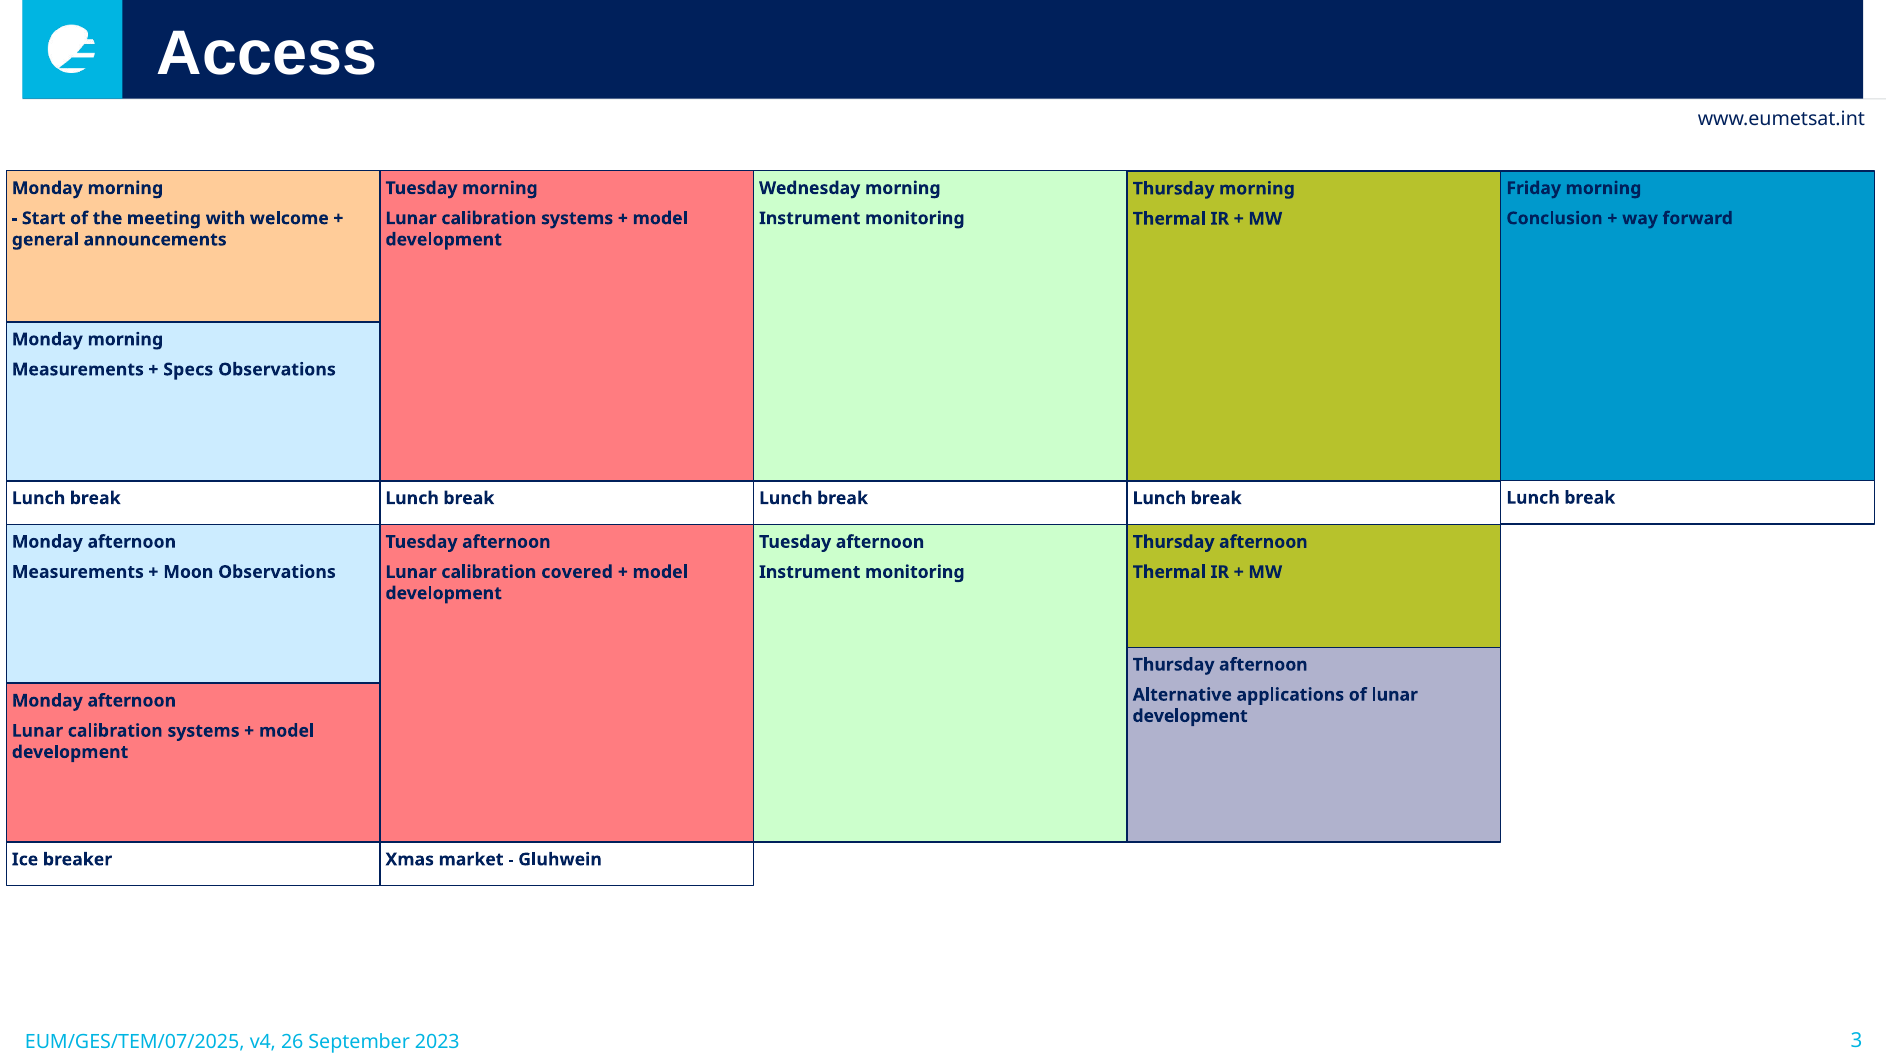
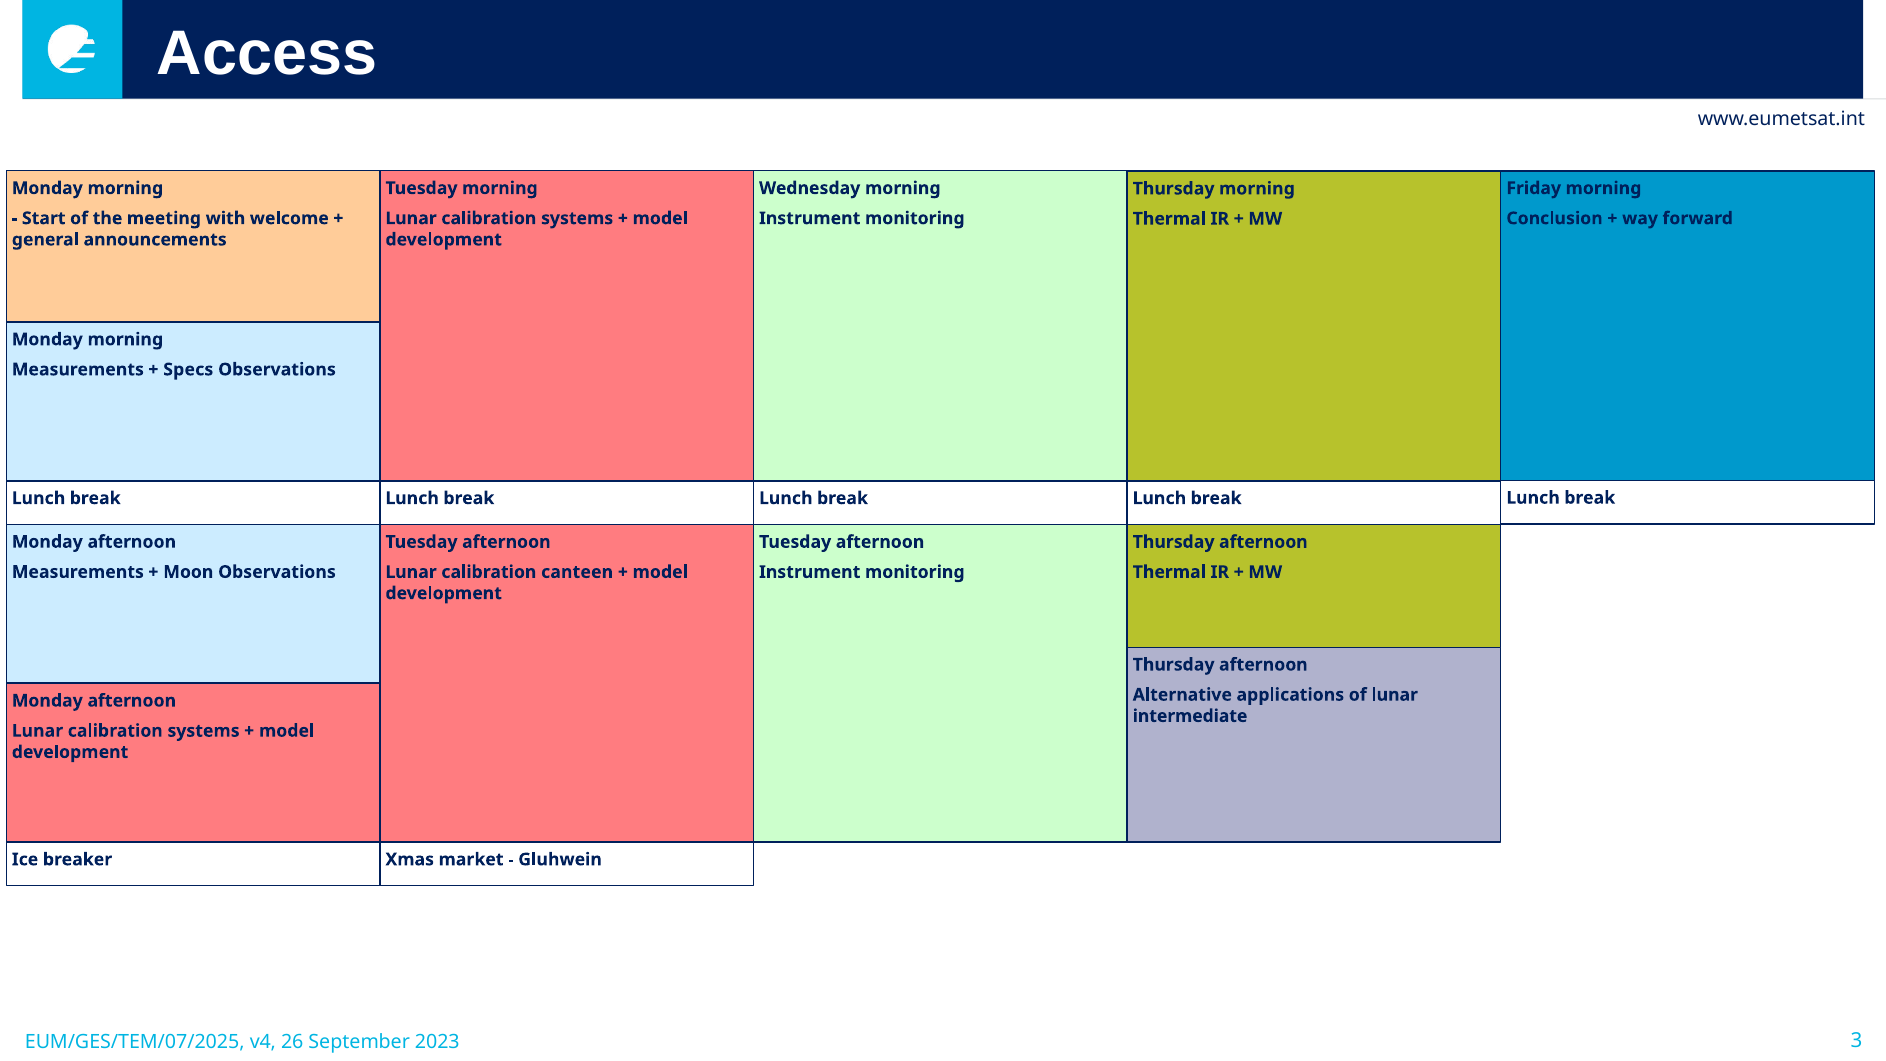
covered: covered -> canteen (577, 572)
development: development -> intermediate (1190, 716)
